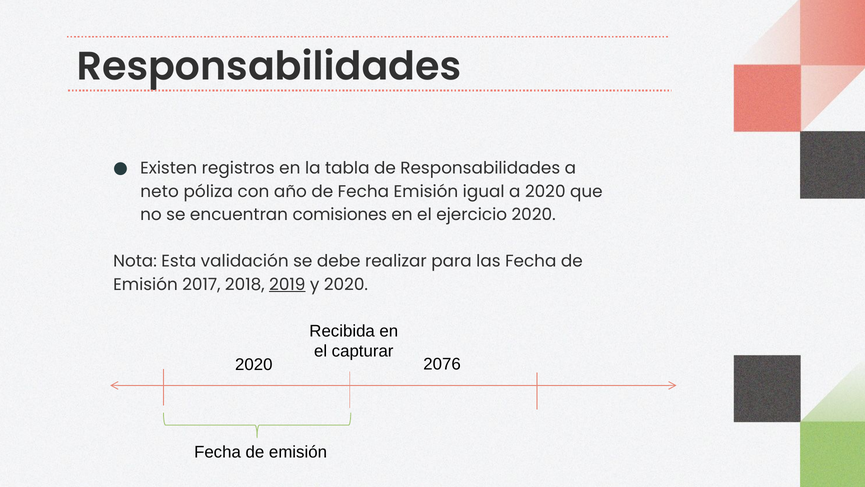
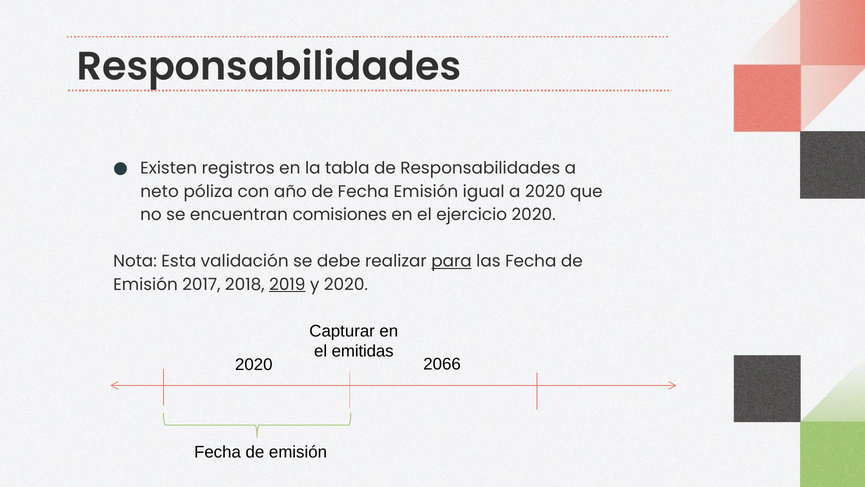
para underline: none -> present (451, 261)
Recibida: Recibida -> Capturar (342, 331)
capturar: capturar -> emitidas (363, 351)
2076: 2076 -> 2066 (442, 364)
